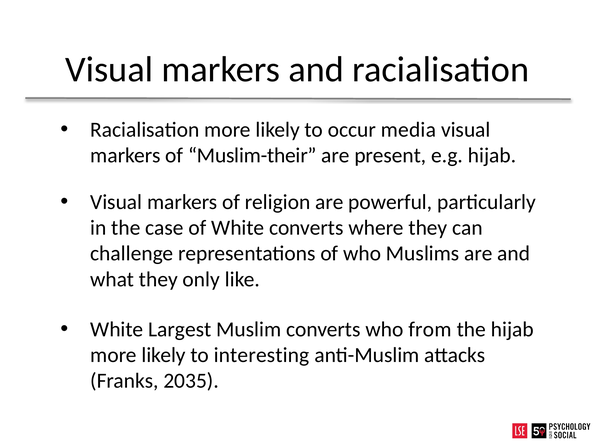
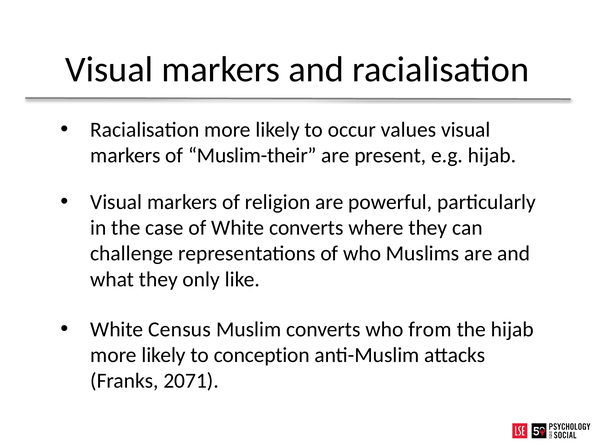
media: media -> values (409, 130)
Largest: Largest -> Census (180, 329)
interesting: interesting -> conception (262, 355)
2035: 2035 -> 2071 (191, 381)
